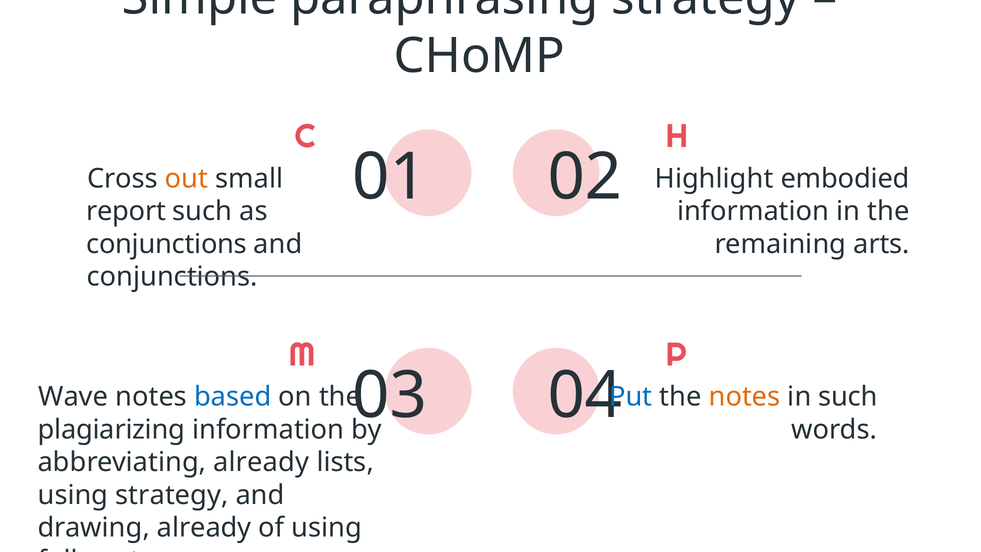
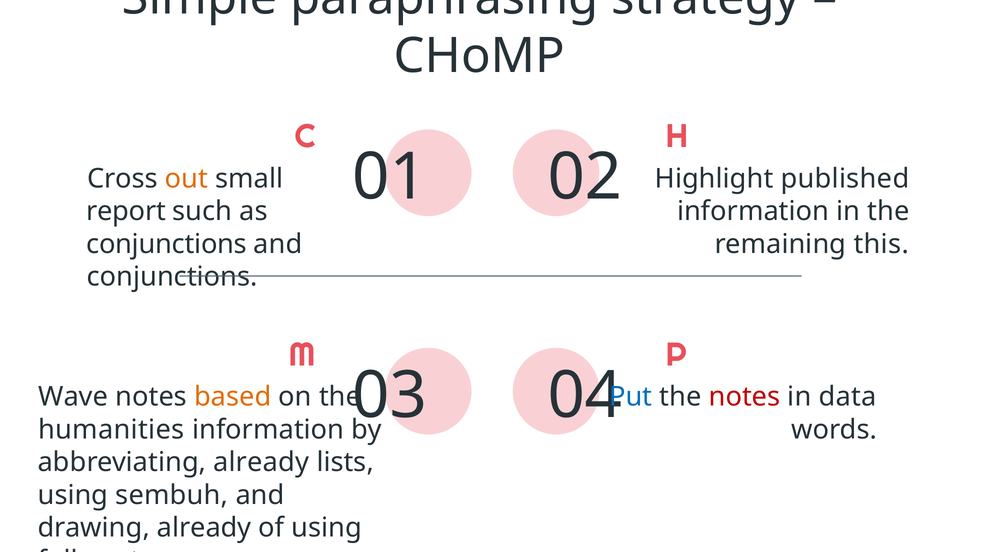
embodied: embodied -> published (845, 179)
arts: arts -> this (881, 244)
based colour: blue -> orange (233, 397)
notes colour: orange -> red (744, 397)
in such: such -> data (848, 397)
plagiarizing: plagiarizing -> humanities (111, 430)
using strategy: strategy -> sembuh (172, 495)
